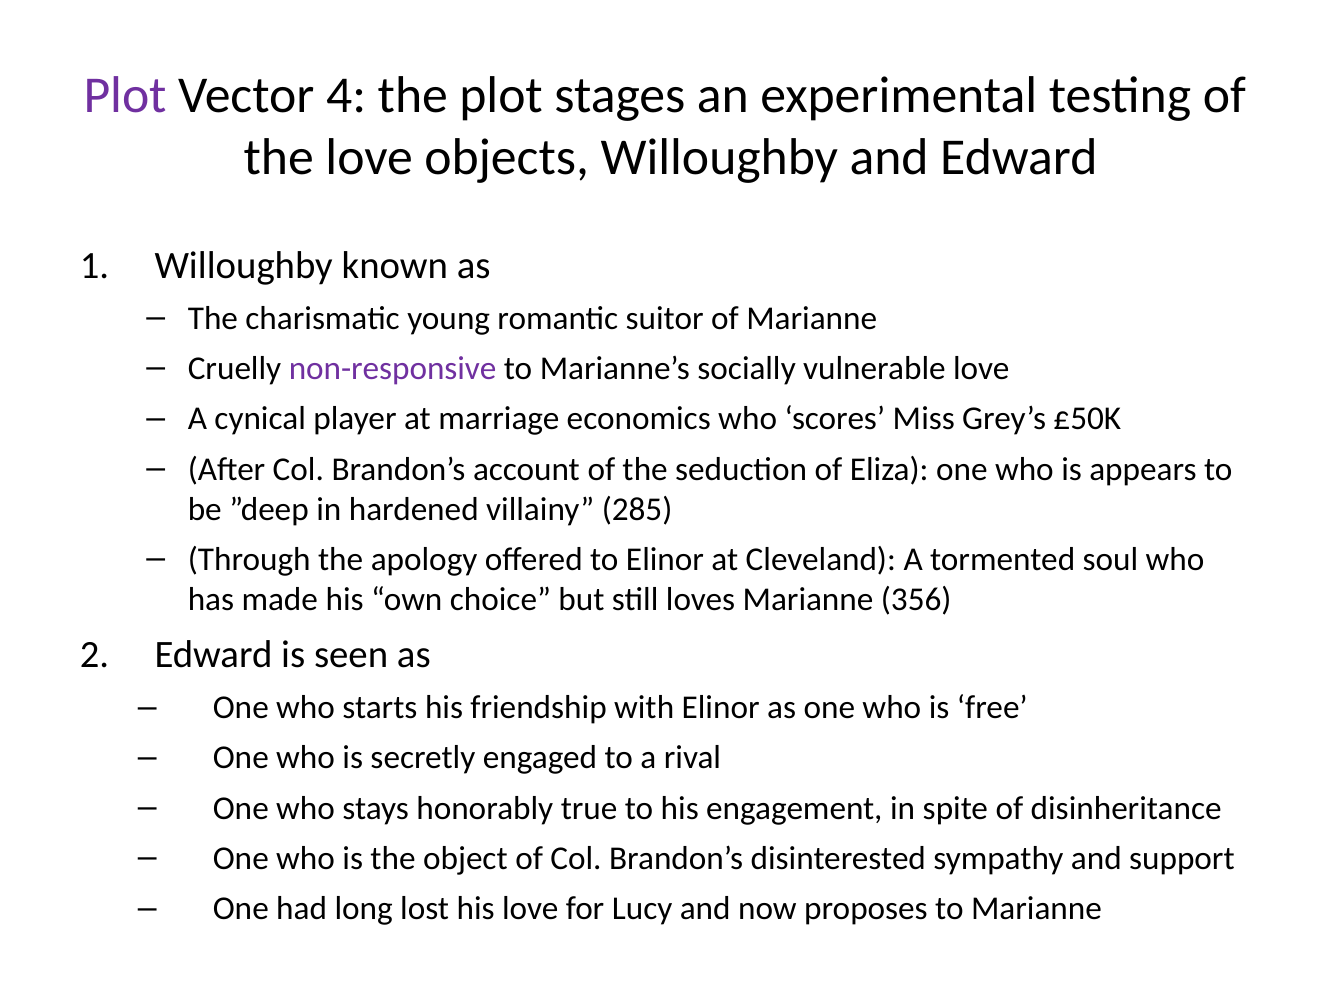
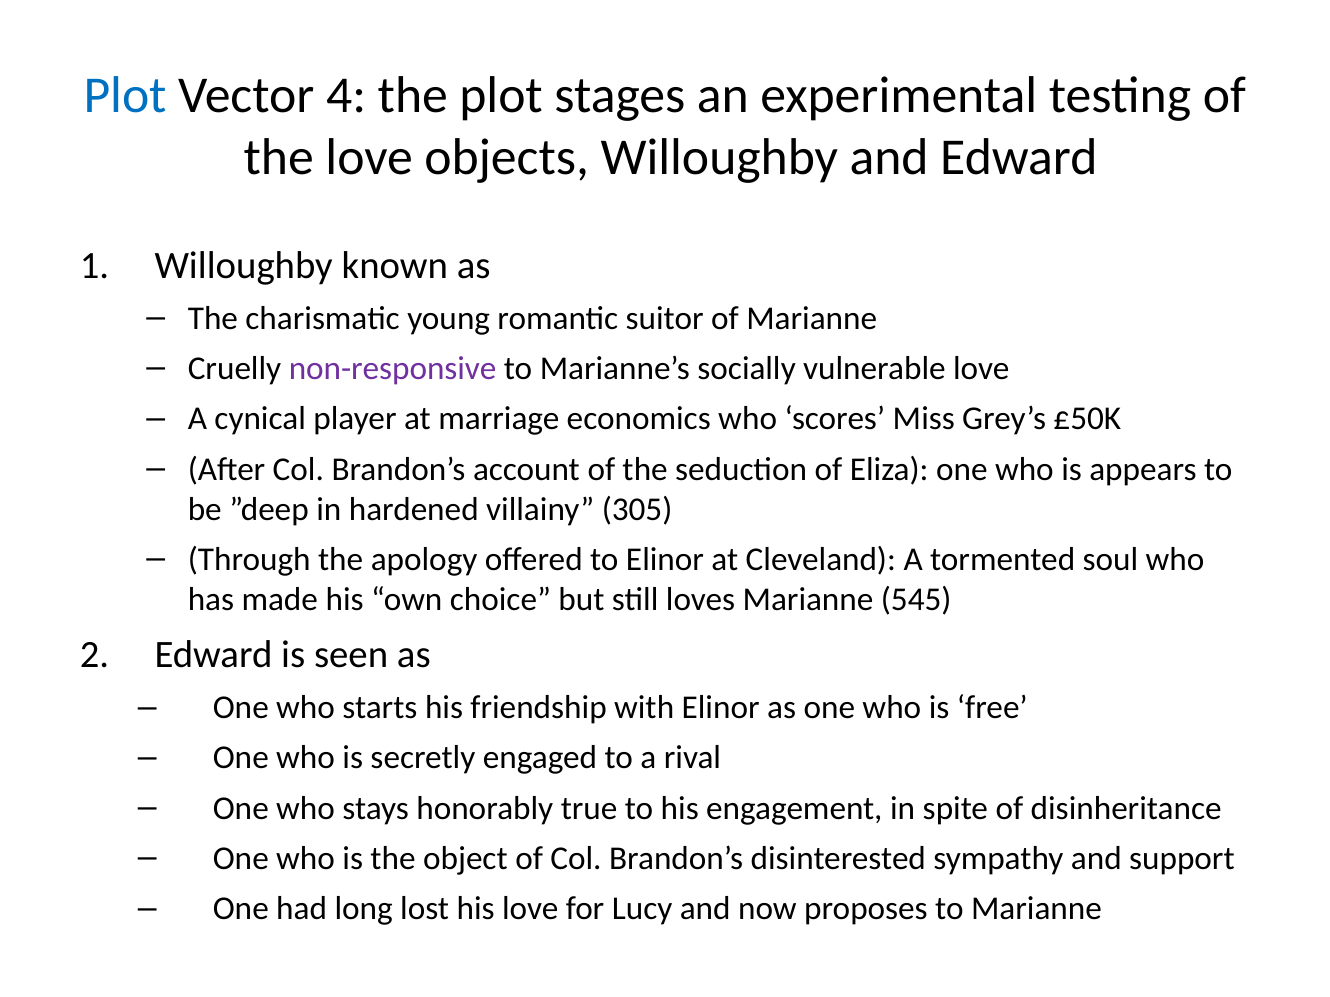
Plot colour: purple -> blue (125, 96)
285: 285 -> 305 (637, 509)
356: 356 -> 545 (916, 599)
